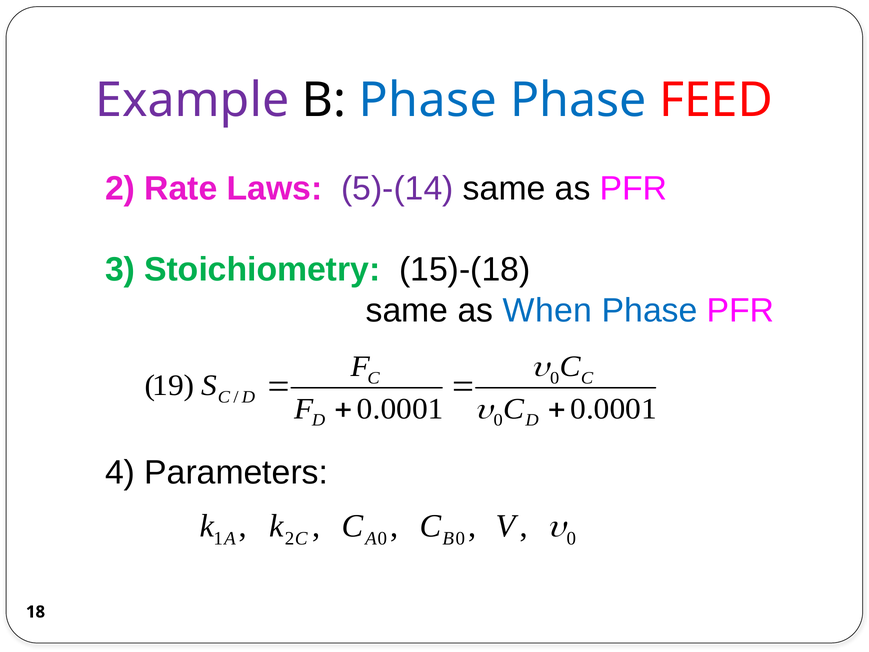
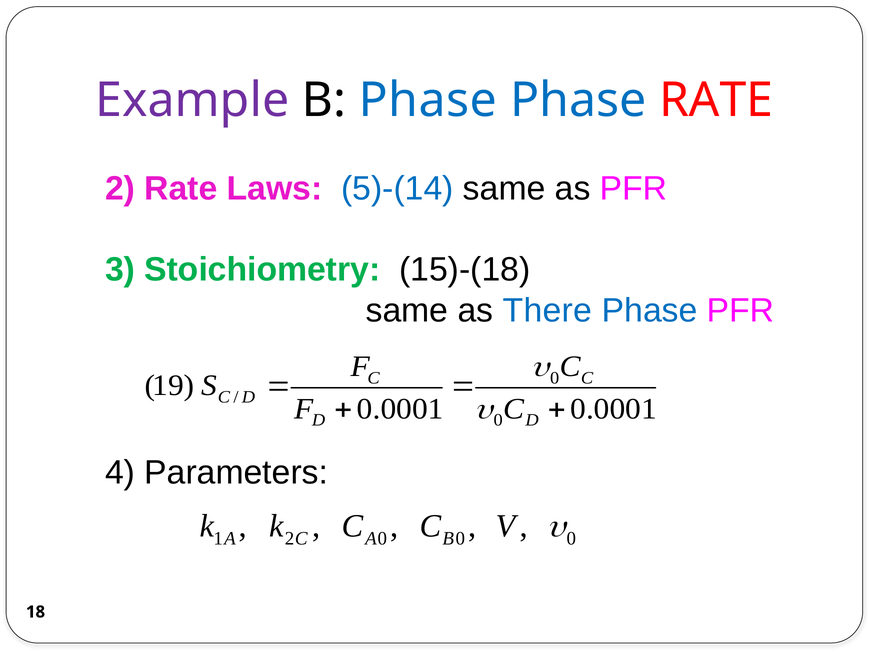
Phase FEED: FEED -> RATE (716, 100)
5)-(14 colour: purple -> blue (397, 189)
When: When -> There (547, 310)
